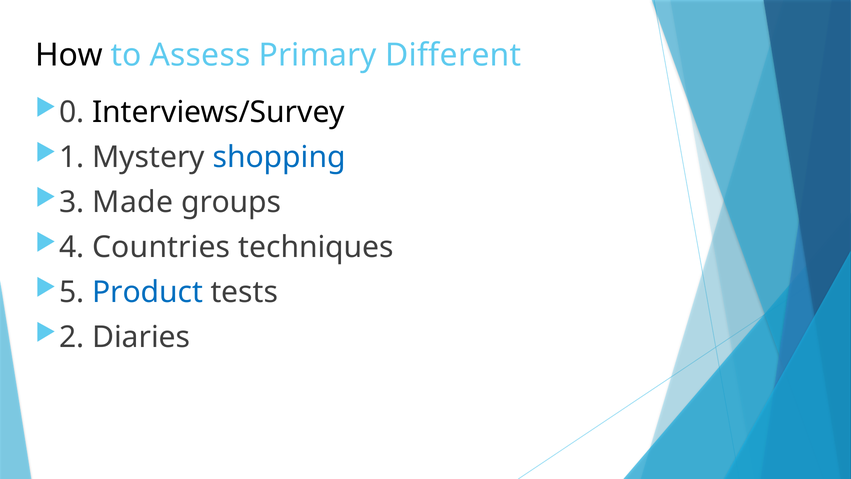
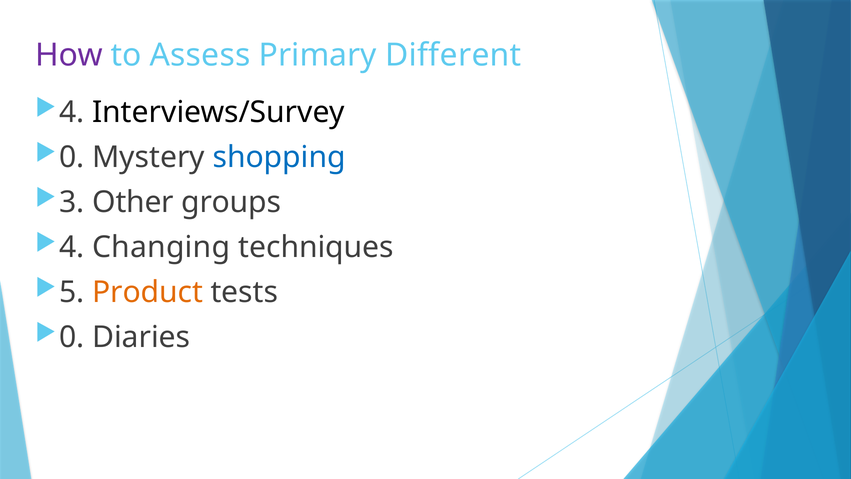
How colour: black -> purple (69, 55)
0: 0 -> 4 (72, 112)
1: 1 -> 0 (72, 157)
Made: Made -> Other (133, 202)
Countries: Countries -> Changing (161, 247)
Product colour: blue -> orange (148, 292)
2: 2 -> 0 (72, 337)
